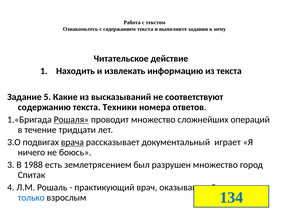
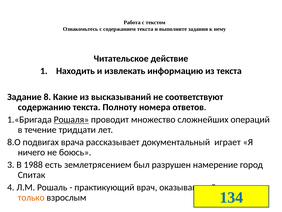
5: 5 -> 8 (47, 97)
Техники: Техники -> Полноту (120, 107)
3.О: 3.О -> 8.О (14, 142)
врача underline: present -> none (72, 142)
разрушен множество: множество -> намерение (215, 164)
только colour: blue -> orange (31, 197)
